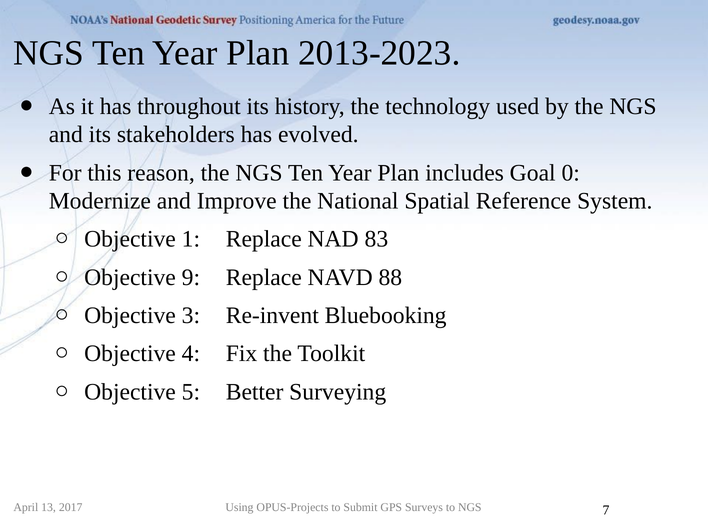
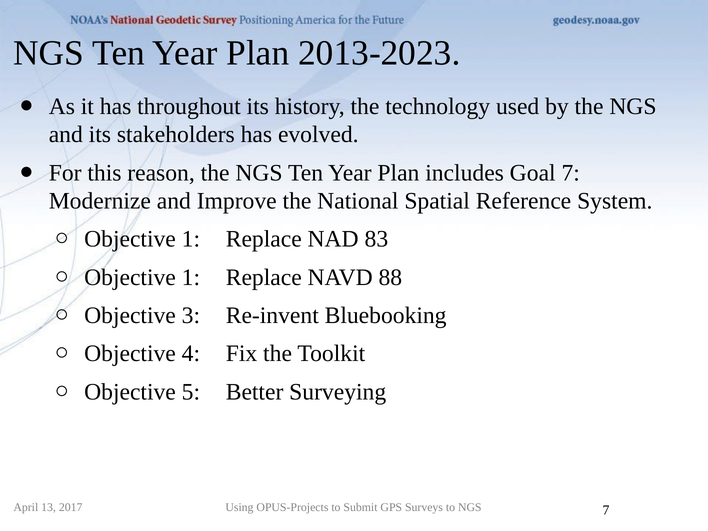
Goal 0: 0 -> 7 (571, 173)
9: 9 -> 1 (191, 277)
